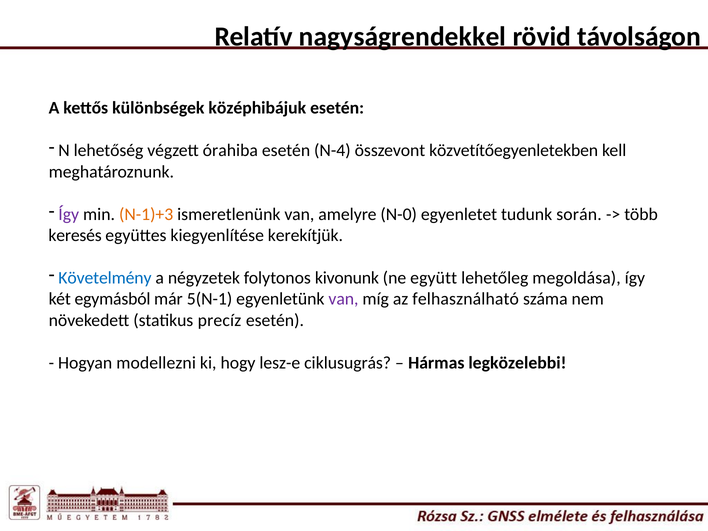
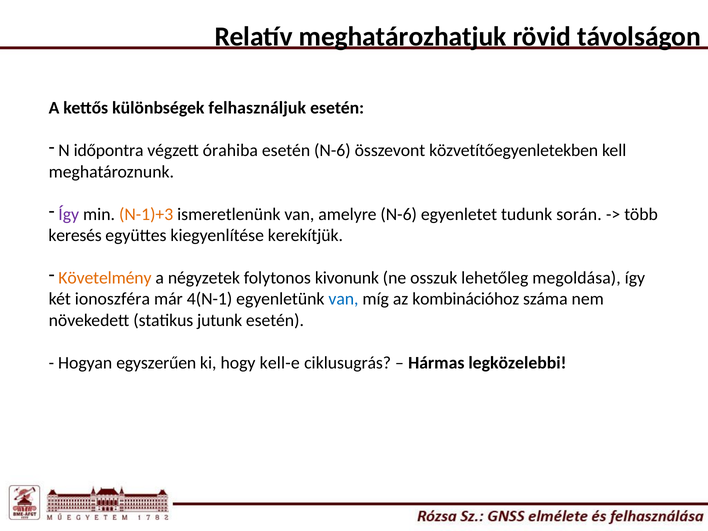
nagyságrendekkel: nagyságrendekkel -> meghatározhatjuk (403, 37)
középhibájuk: középhibájuk -> felhasználjuk (257, 108)
lehetőség: lehetőség -> időpontra (109, 150)
esetén N-4: N-4 -> N-6 (332, 150)
amelyre N-0: N-0 -> N-6 (399, 214)
Követelmény colour: blue -> orange (105, 278)
együtt: együtt -> osszuk (434, 278)
egymásból: egymásból -> ionoszféra (112, 299)
5(N-1: 5(N-1 -> 4(N-1 (210, 299)
van colour: purple -> blue (343, 299)
felhasználható: felhasználható -> kombinációhoz (466, 299)
precíz: precíz -> jutunk (220, 320)
modellezni: modellezni -> egyszerűen (156, 363)
lesz-e: lesz-e -> kell-e (280, 363)
